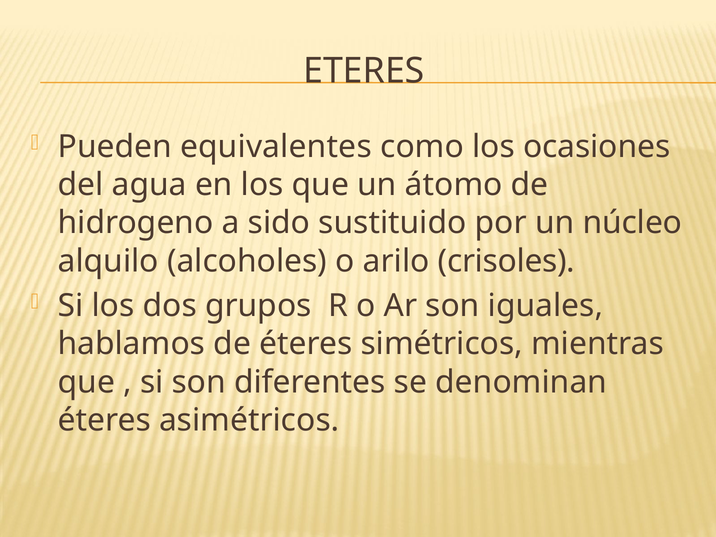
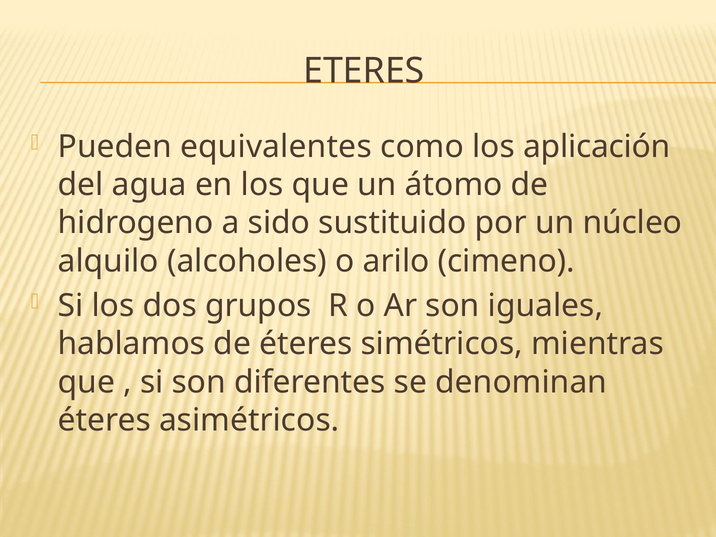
ocasiones: ocasiones -> aplicación (597, 147)
crisoles: crisoles -> cimeno (506, 261)
